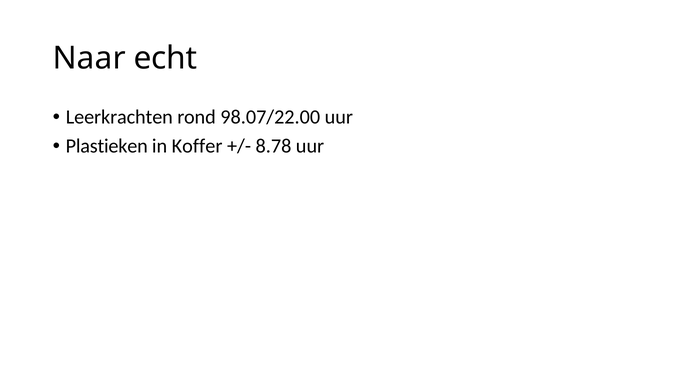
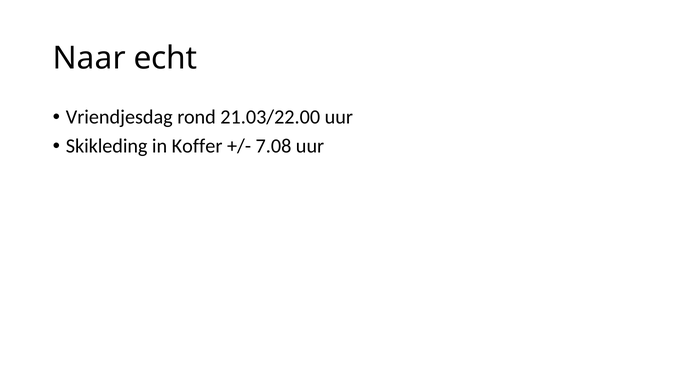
Leerkrachten: Leerkrachten -> Vriendjesdag (119, 117)
98.07/22.00: 98.07/22.00 -> 21.03/22.00 (270, 117)
Plastieken: Plastieken -> Skikleding (107, 146)
8.78: 8.78 -> 7.08 (273, 146)
